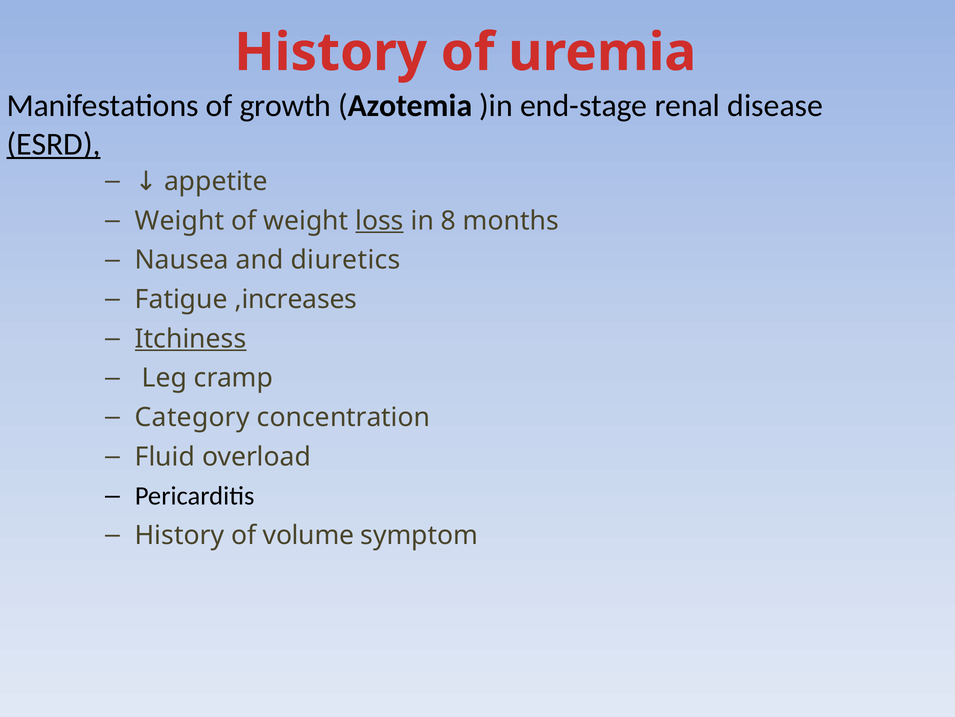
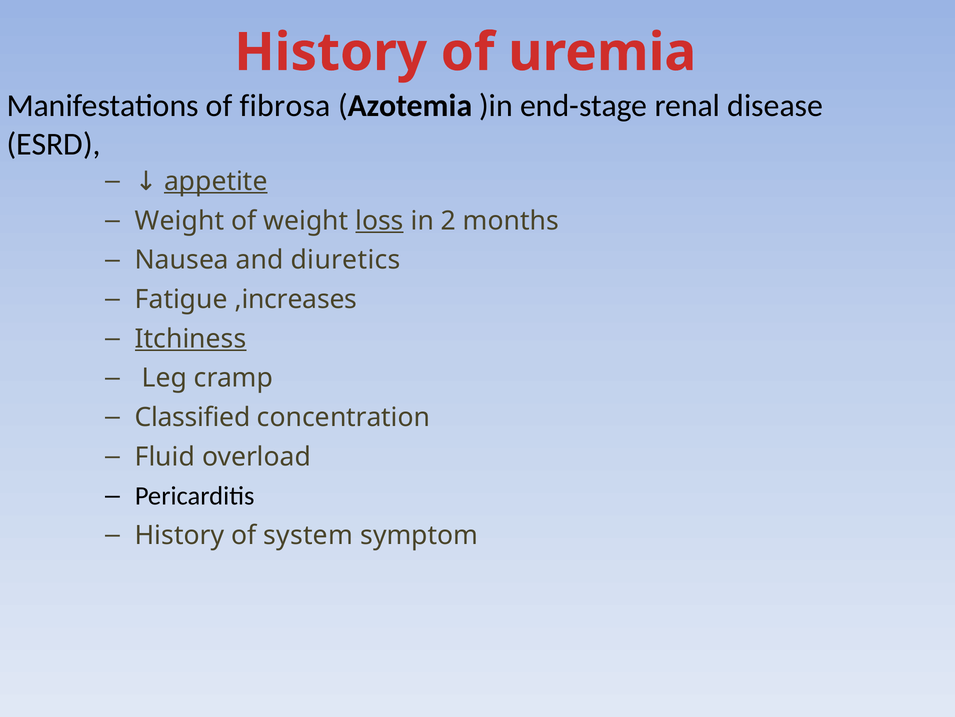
growth: growth -> fibrosa (285, 106)
ESRD underline: present -> none (54, 144)
appetite underline: none -> present (216, 181)
8: 8 -> 2 (449, 221)
Category: Category -> Classified (193, 417)
volume: volume -> system (308, 535)
